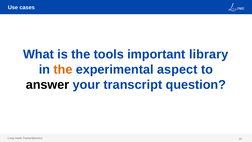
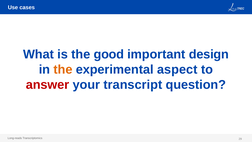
tools: tools -> good (109, 54)
library: library -> design (209, 54)
answer colour: black -> red (48, 85)
